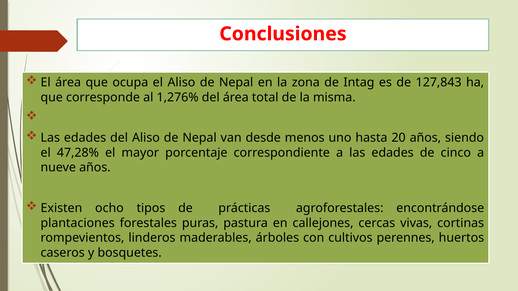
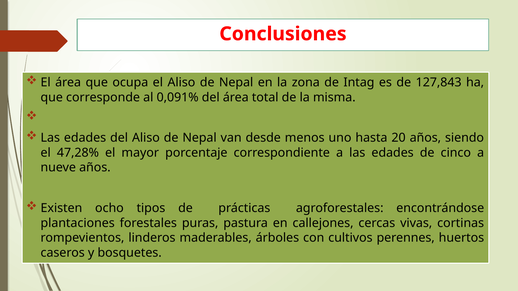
1,276%: 1,276% -> 0,091% (178, 97)
